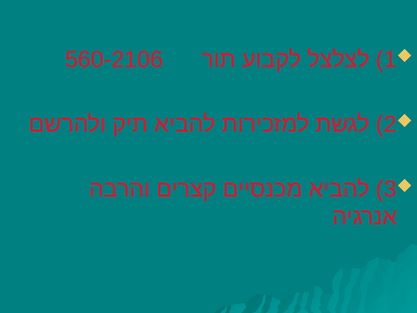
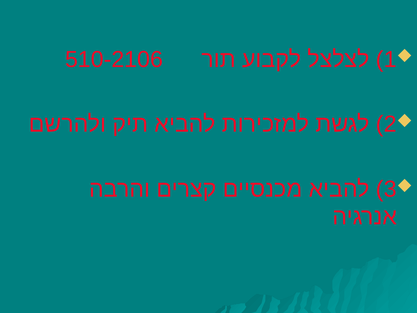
560-2106: 560-2106 -> 510-2106 (114, 59)
